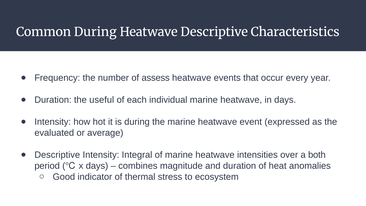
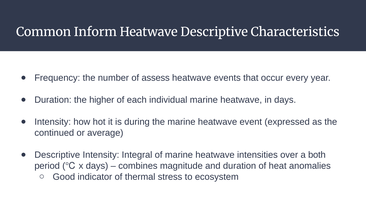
Common During: During -> Inform (95, 32)
useful: useful -> higher (102, 100)
evaluated: evaluated -> continued (54, 133)
